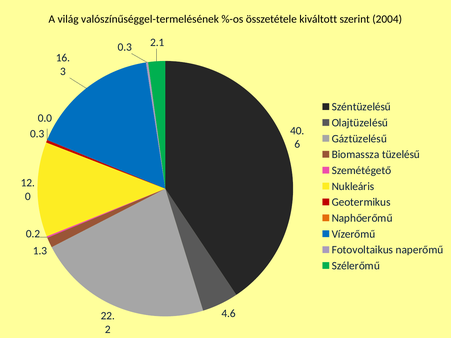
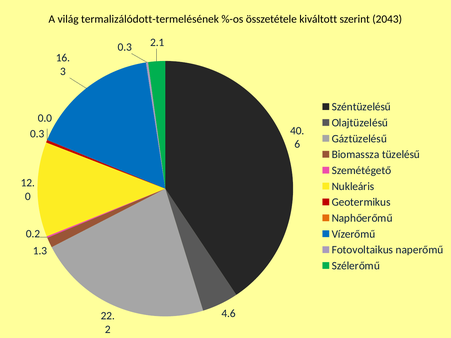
valószínűséggel-termelésének: valószínűséggel-termelésének -> termalizálódott-termelésének (150, 19)
2004: 2004 -> 2043 (387, 19)
